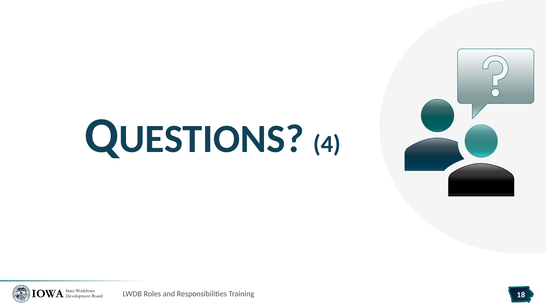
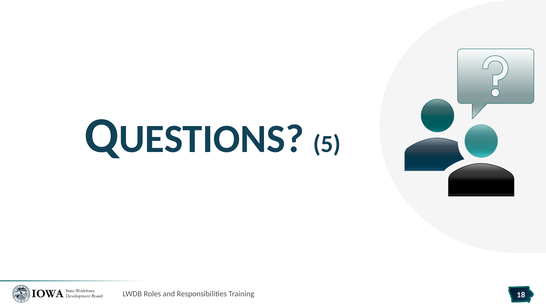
4: 4 -> 5 (327, 144)
